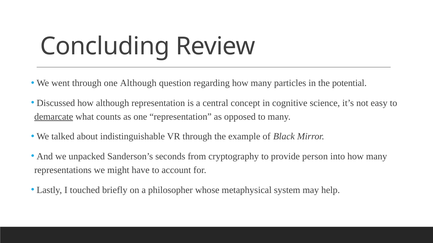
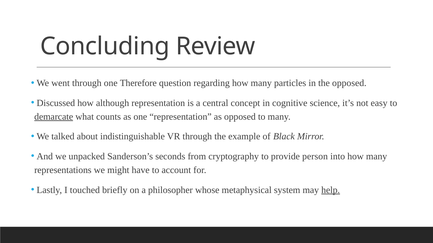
one Although: Although -> Therefore (138, 83)
the potential: potential -> opposed (349, 83)
help underline: none -> present (331, 190)
